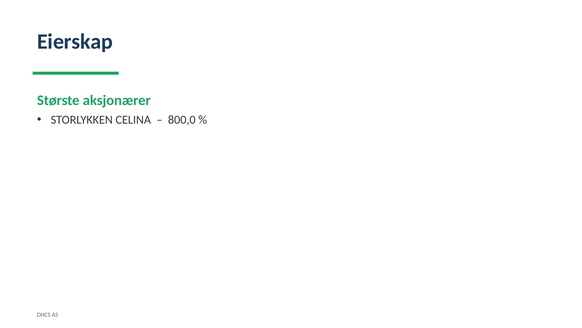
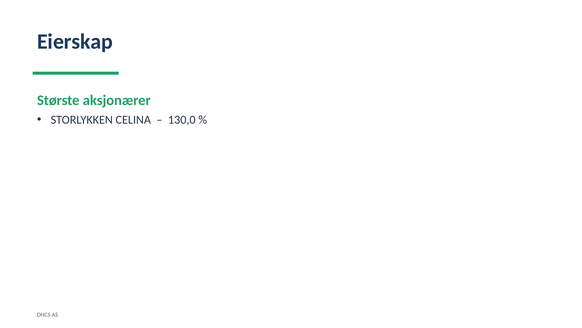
800,0: 800,0 -> 130,0 (182, 120)
